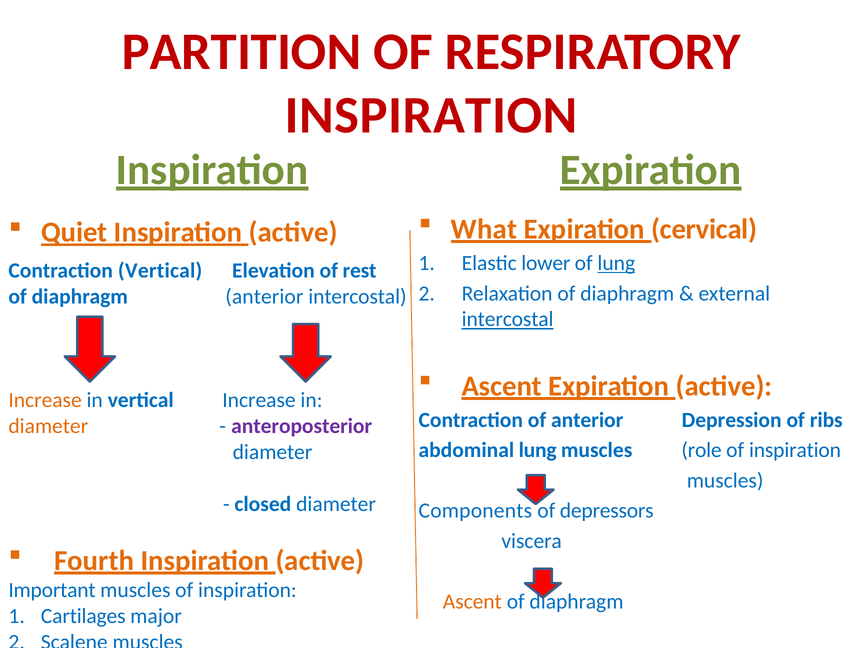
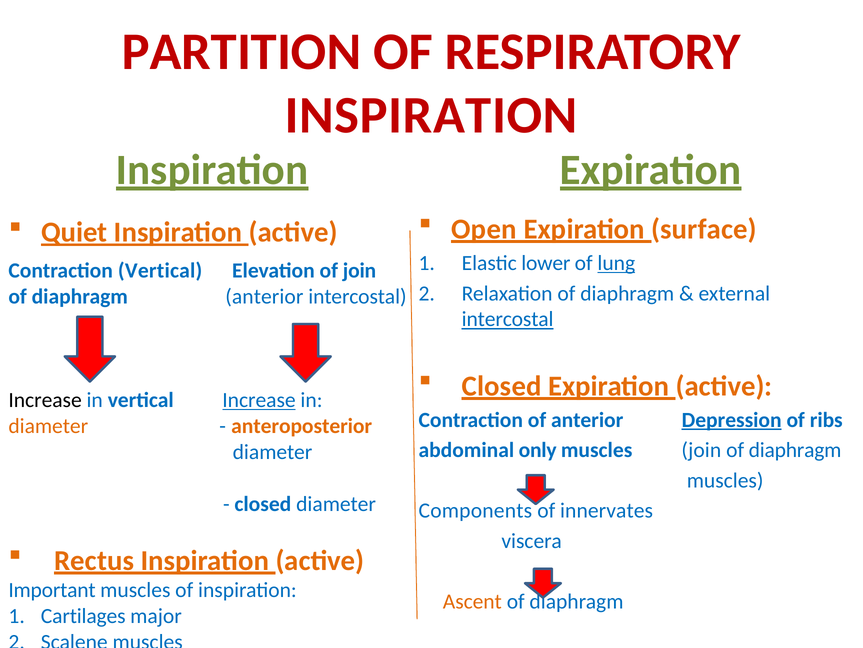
What: What -> Open (484, 229)
cervical: cervical -> surface (704, 229)
of rest: rest -> join (360, 270)
Ascent: Ascent -> Closed (502, 386)
Increase colour: orange -> black (45, 400)
Increase underline: none -> present (259, 400)
Depression underline: none -> present (732, 420)
anteroposterior colour: purple -> orange (302, 426)
abdominal lung: lung -> only (538, 450)
muscles role: role -> join (701, 450)
inspiration: inspiration -> diaphragm (795, 450)
depressors: depressors -> innervates (607, 510)
Fourth: Fourth -> Rectus (94, 560)
